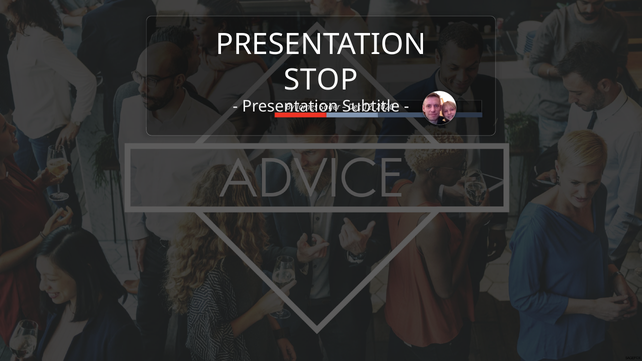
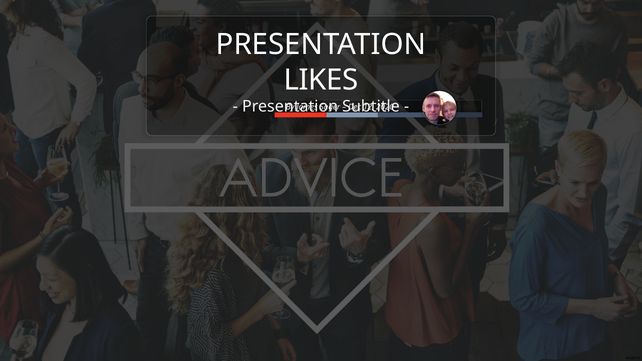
STOP: STOP -> LIKES (321, 80)
